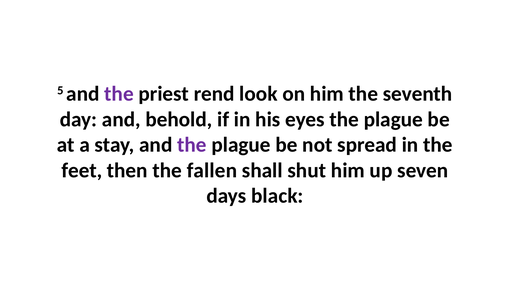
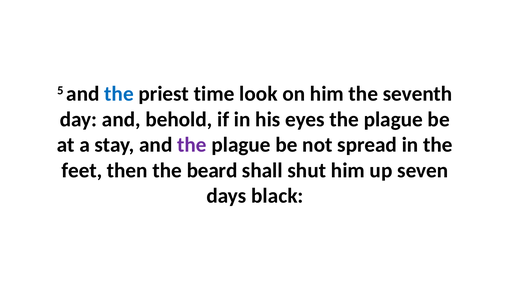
the colour: purple -> blue (119, 94)
rend: rend -> time (214, 94)
fallen: fallen -> beard (212, 170)
